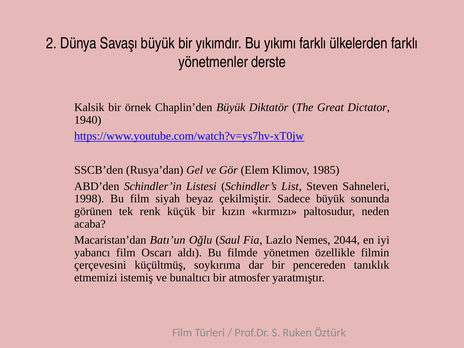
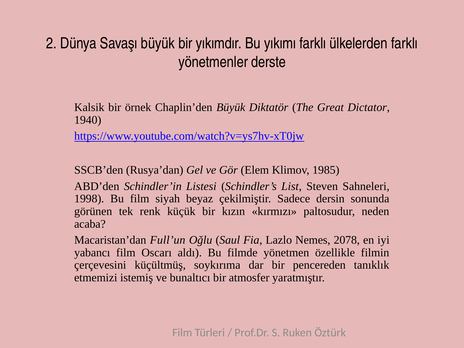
Sadece büyük: büyük -> dersin (330, 199)
Batı’un: Batı’un -> Full’un (168, 240)
2044: 2044 -> 2078 (347, 240)
